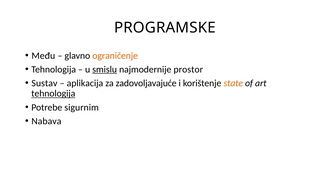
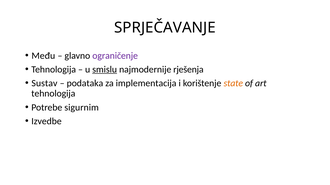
PROGRAMSKE: PROGRAMSKE -> SPRJEČAVANJE (165, 28)
ograničenje colour: orange -> purple (115, 56)
prostor: prostor -> rješenja (188, 70)
aplikacija: aplikacija -> podataka (85, 83)
zadovoljavajuće: zadovoljavajuće -> implementacija (146, 83)
tehnologija underline: present -> none (53, 94)
Nabava: Nabava -> Izvedbe (46, 122)
